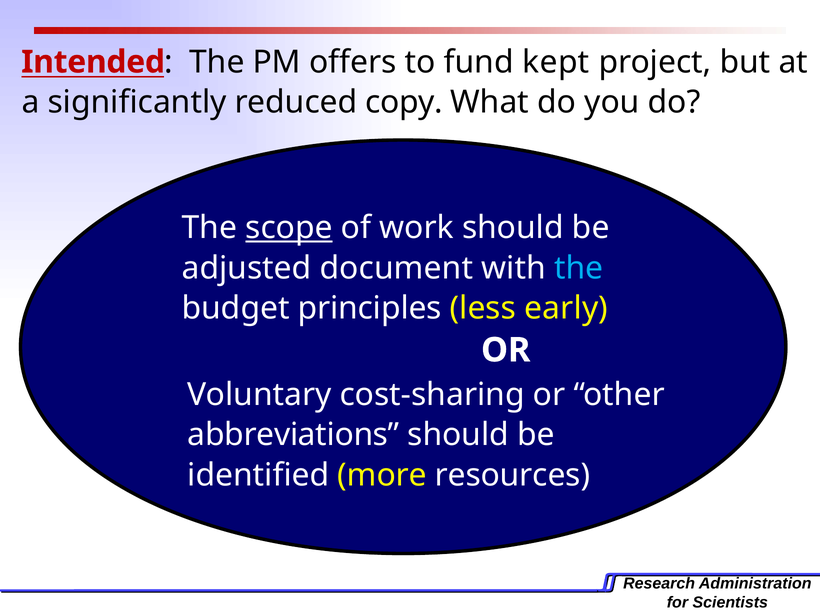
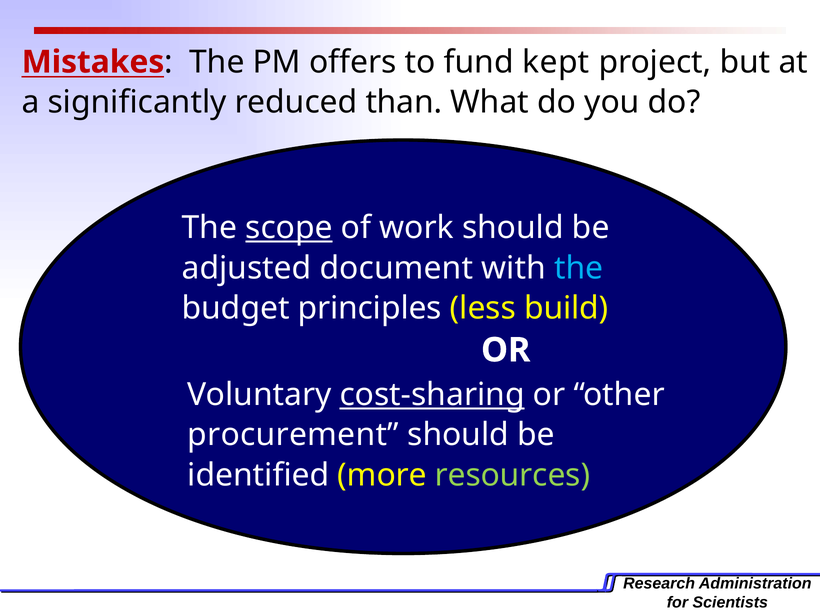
Intended: Intended -> Mistakes (93, 62)
copy: copy -> than (404, 102)
early: early -> build (566, 308)
cost-sharing underline: none -> present (432, 395)
abbreviations: abbreviations -> procurement (293, 435)
resources colour: white -> light green (512, 475)
